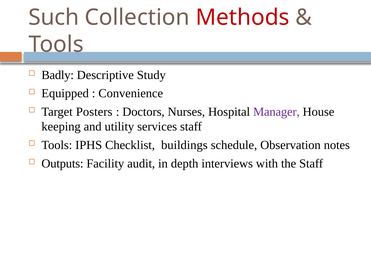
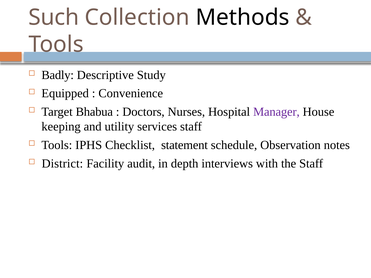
Methods colour: red -> black (243, 17)
Posters: Posters -> Bhabua (94, 112)
buildings: buildings -> statement (184, 145)
Outputs: Outputs -> District (62, 164)
